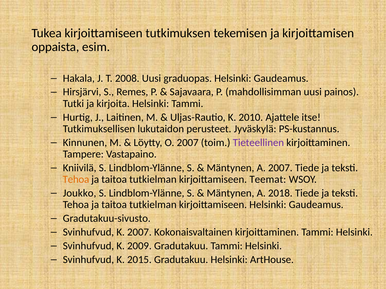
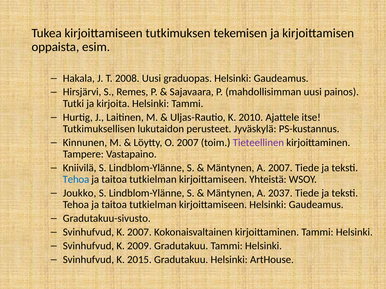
Tehoa colour: orange -> blue (76, 180)
Teemat: Teemat -> Yhteistä (268, 180)
2018: 2018 -> 2037 (280, 193)
